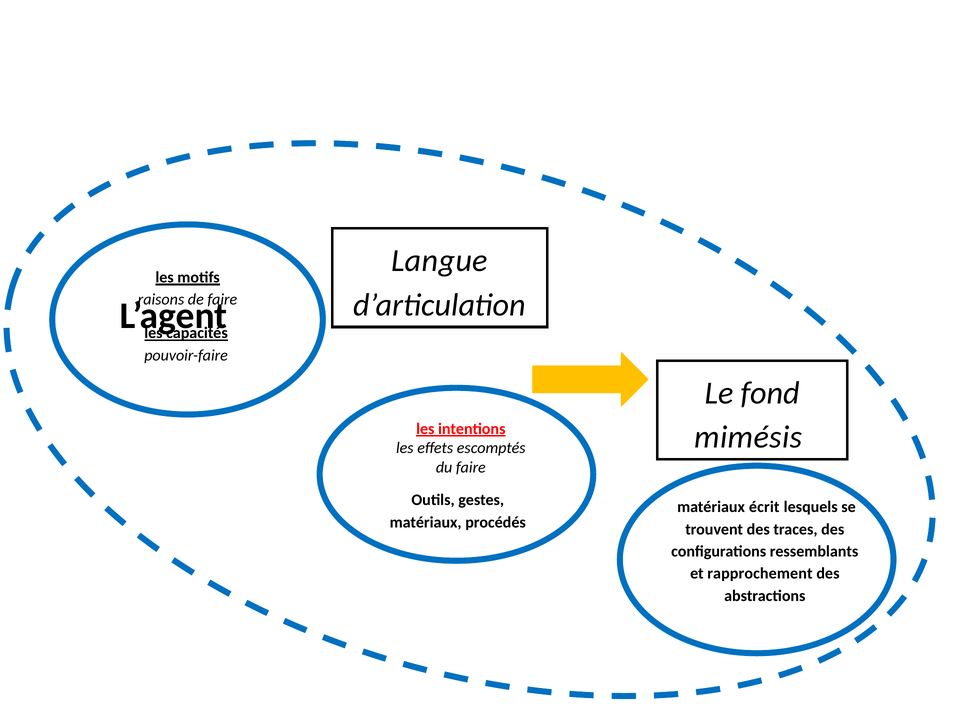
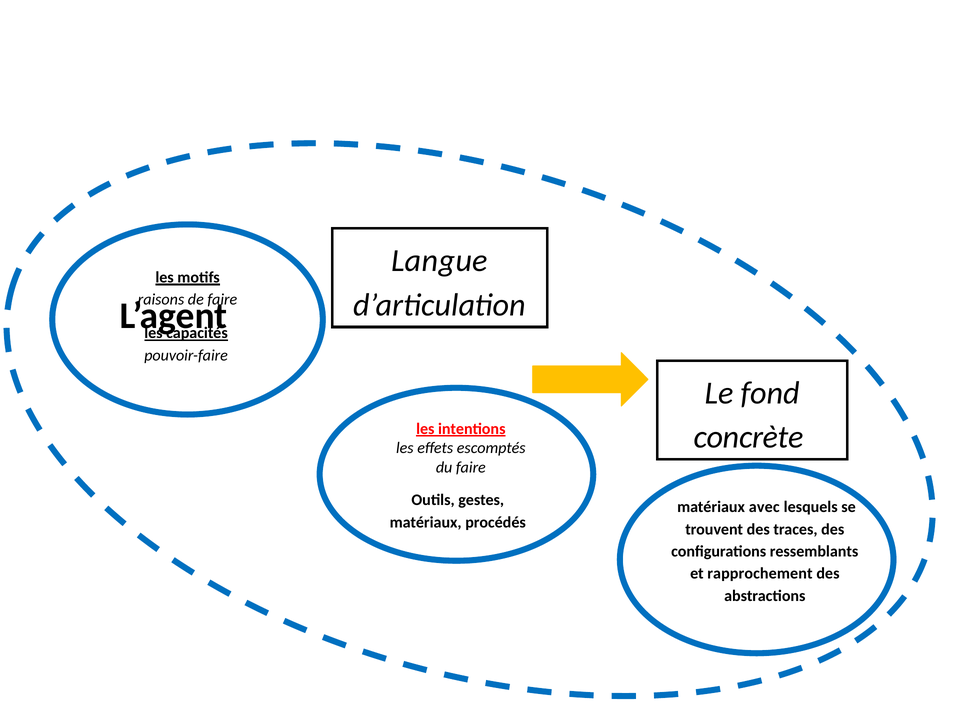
mimésis: mimésis -> concrète (749, 437)
écrit: écrit -> avec (764, 507)
